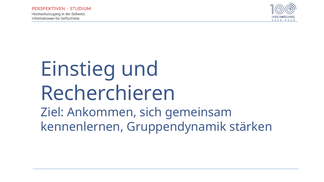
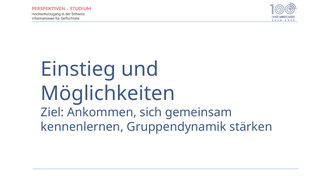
Recherchieren: Recherchieren -> Möglichkeiten (108, 94)
